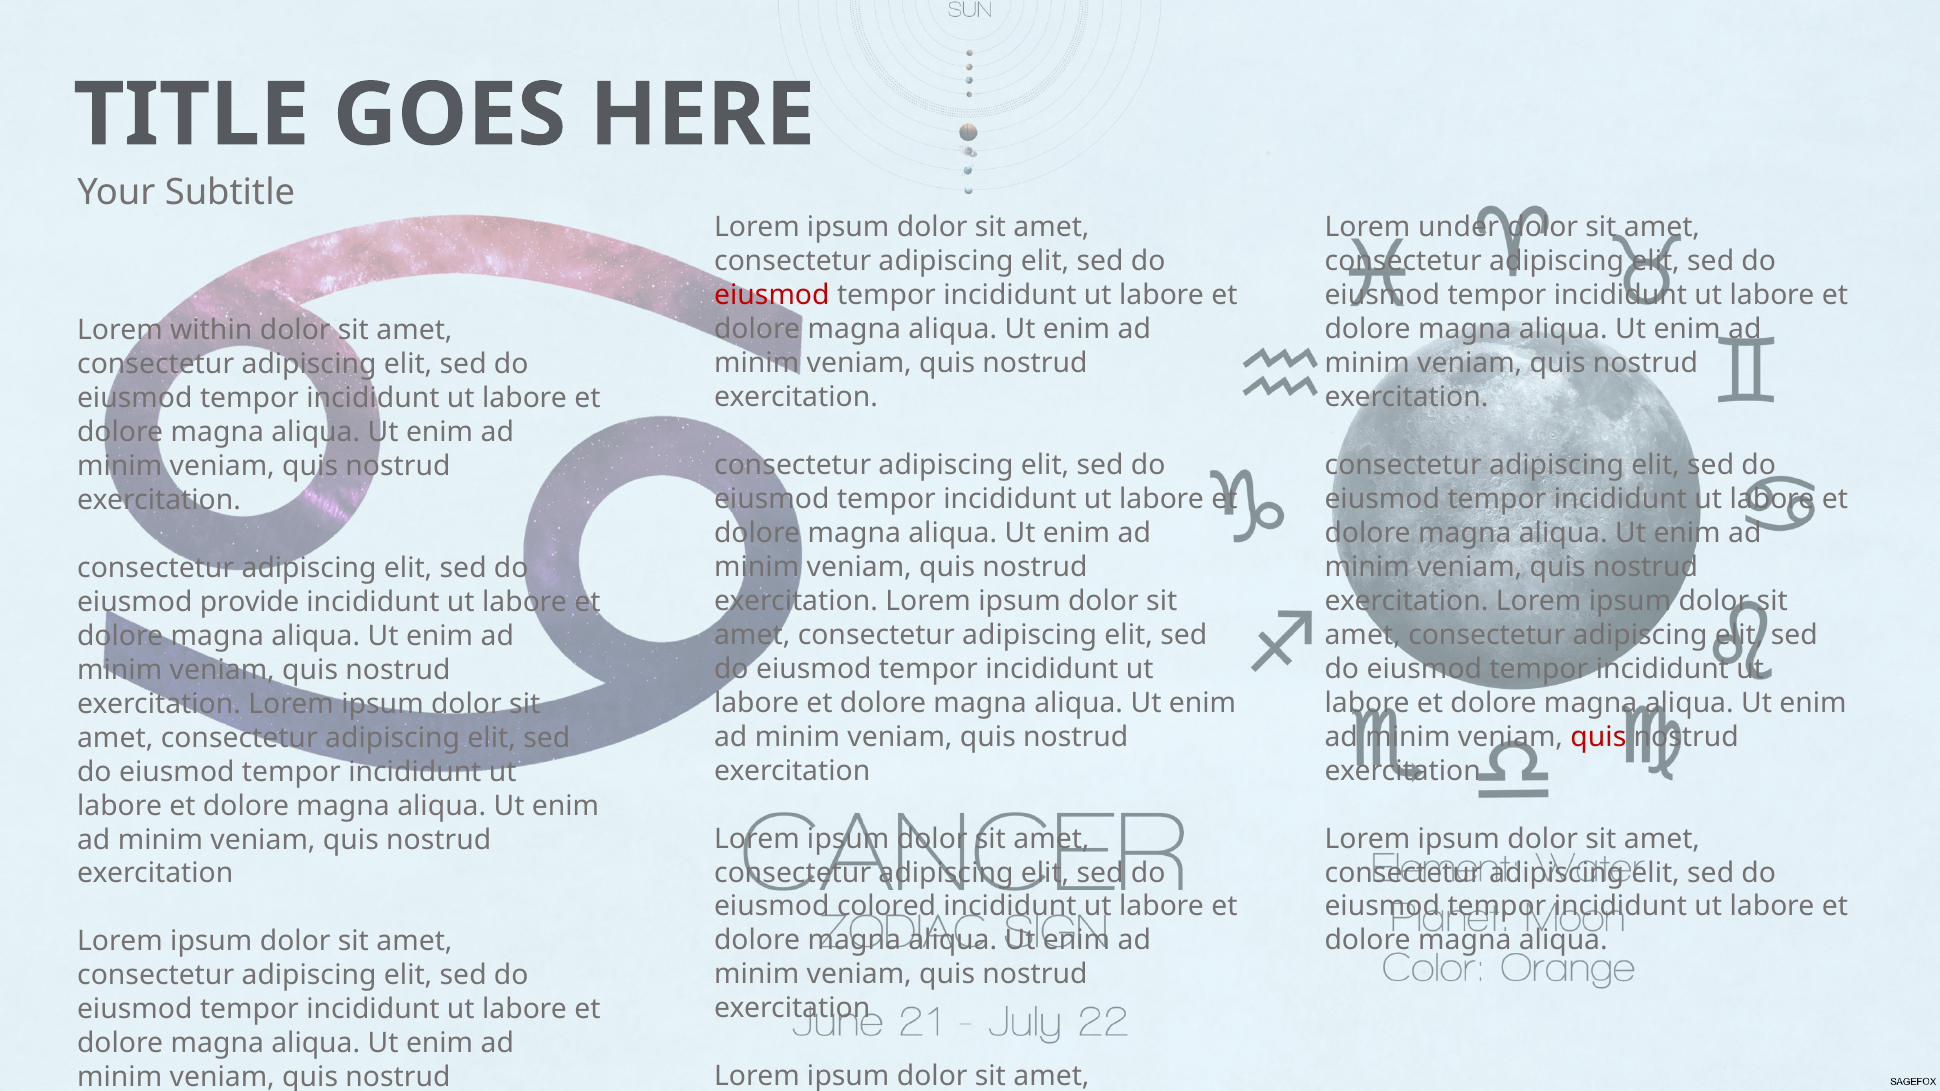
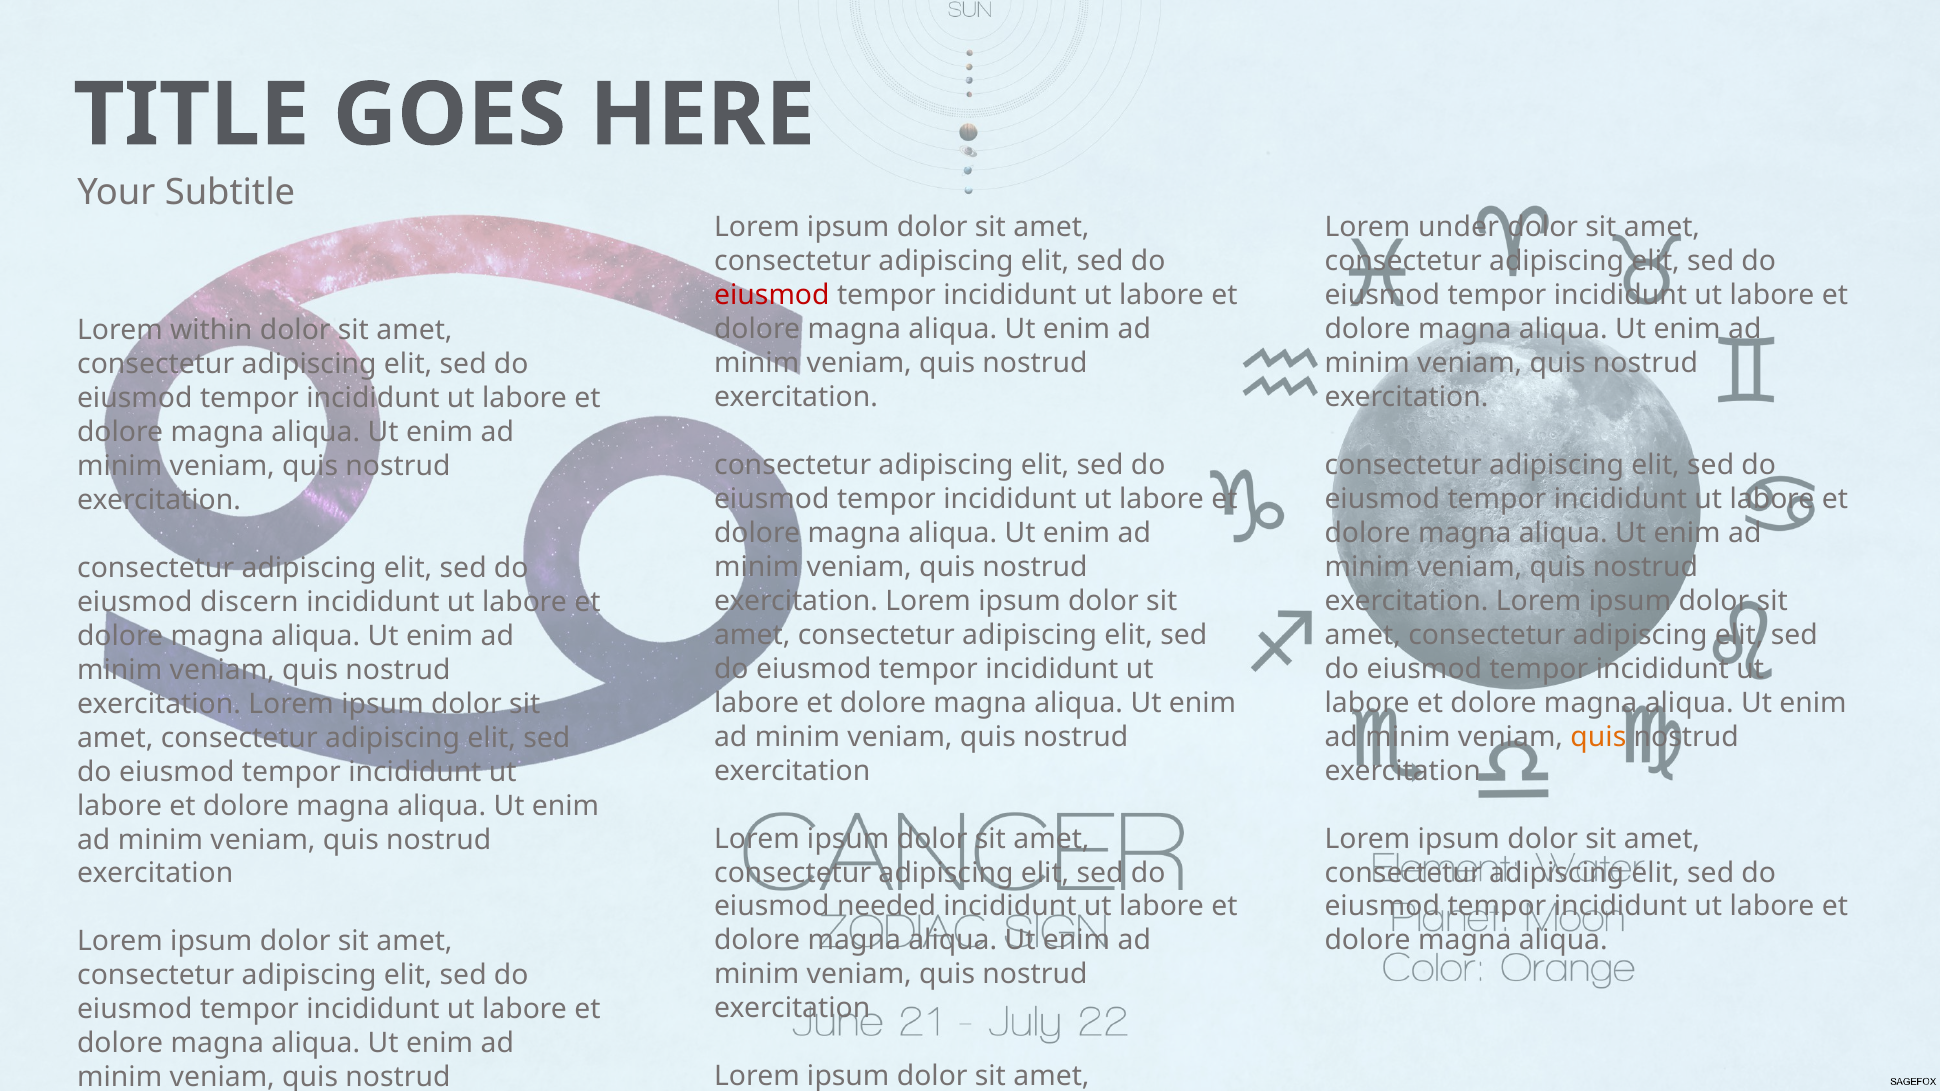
provide: provide -> discern (249, 602)
quis colour: red -> orange (1598, 737)
colored: colored -> needed (887, 907)
